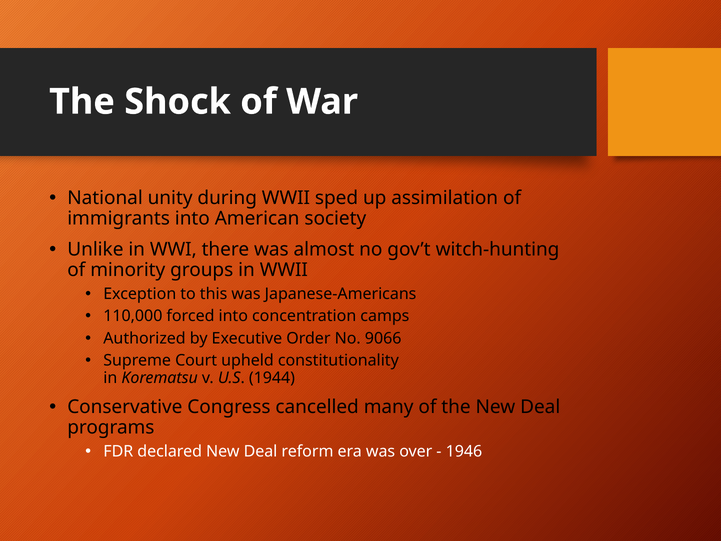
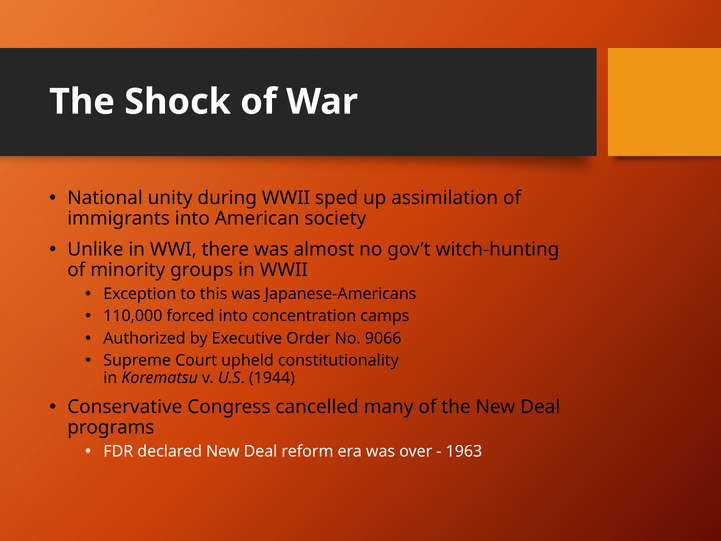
1946: 1946 -> 1963 (464, 451)
